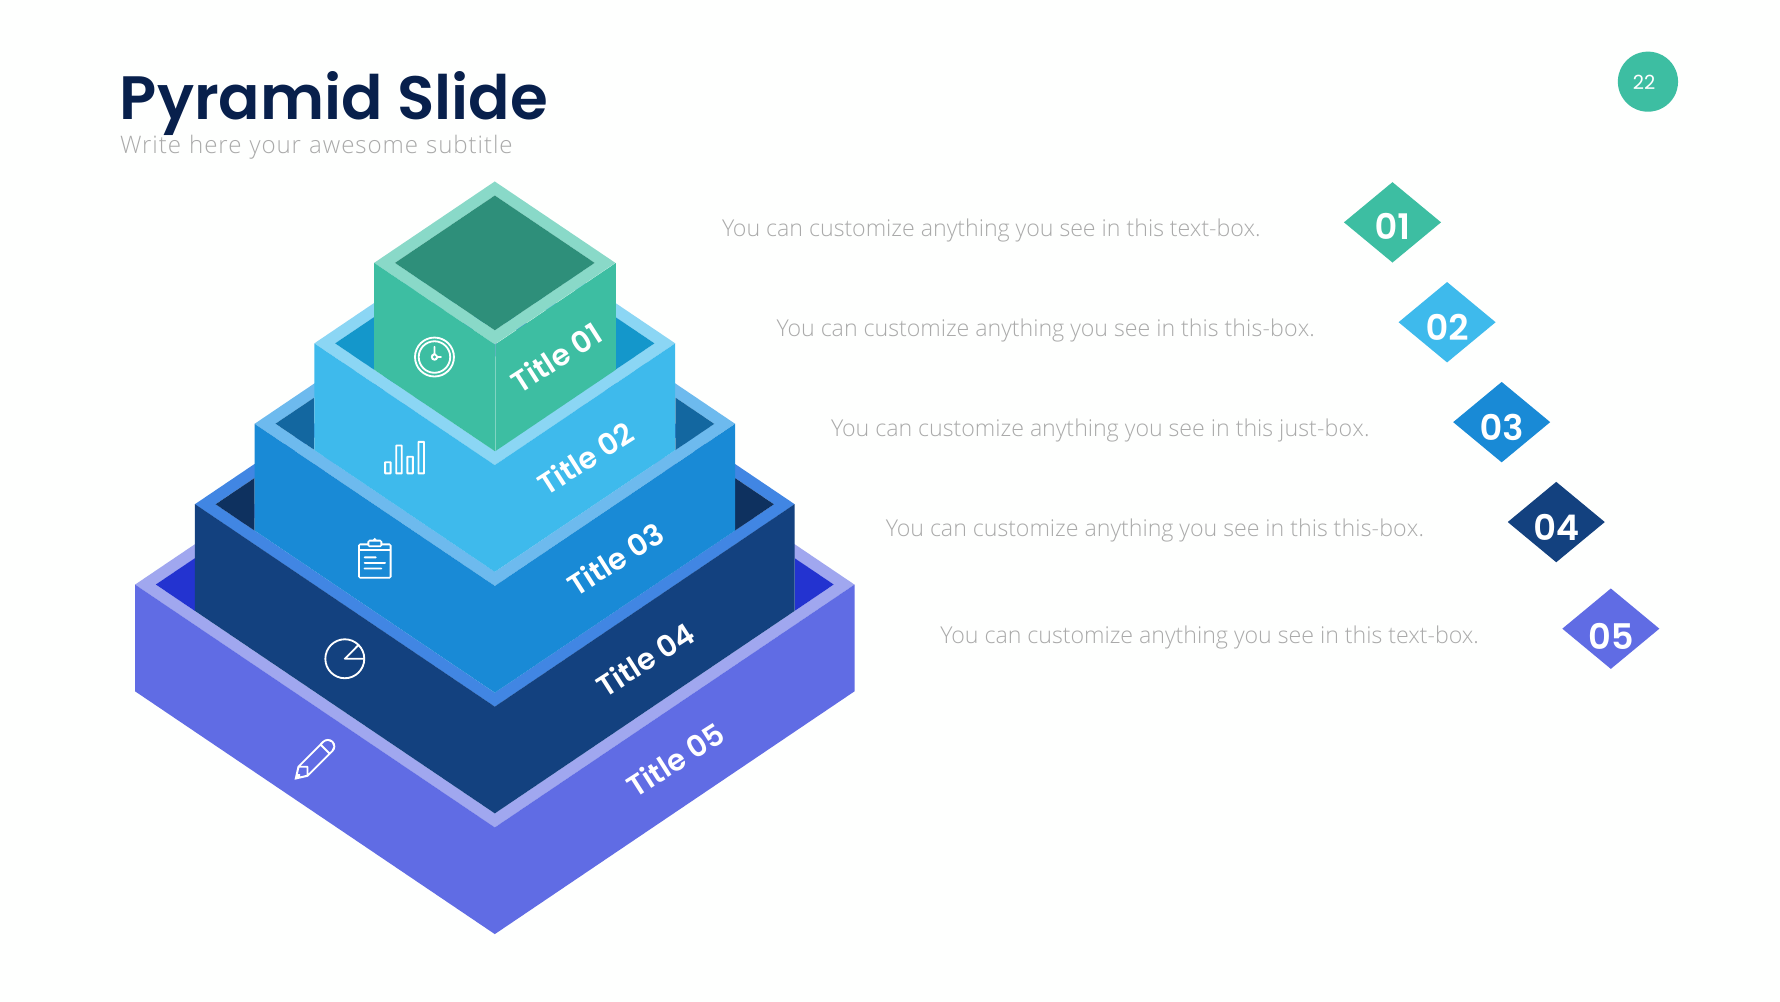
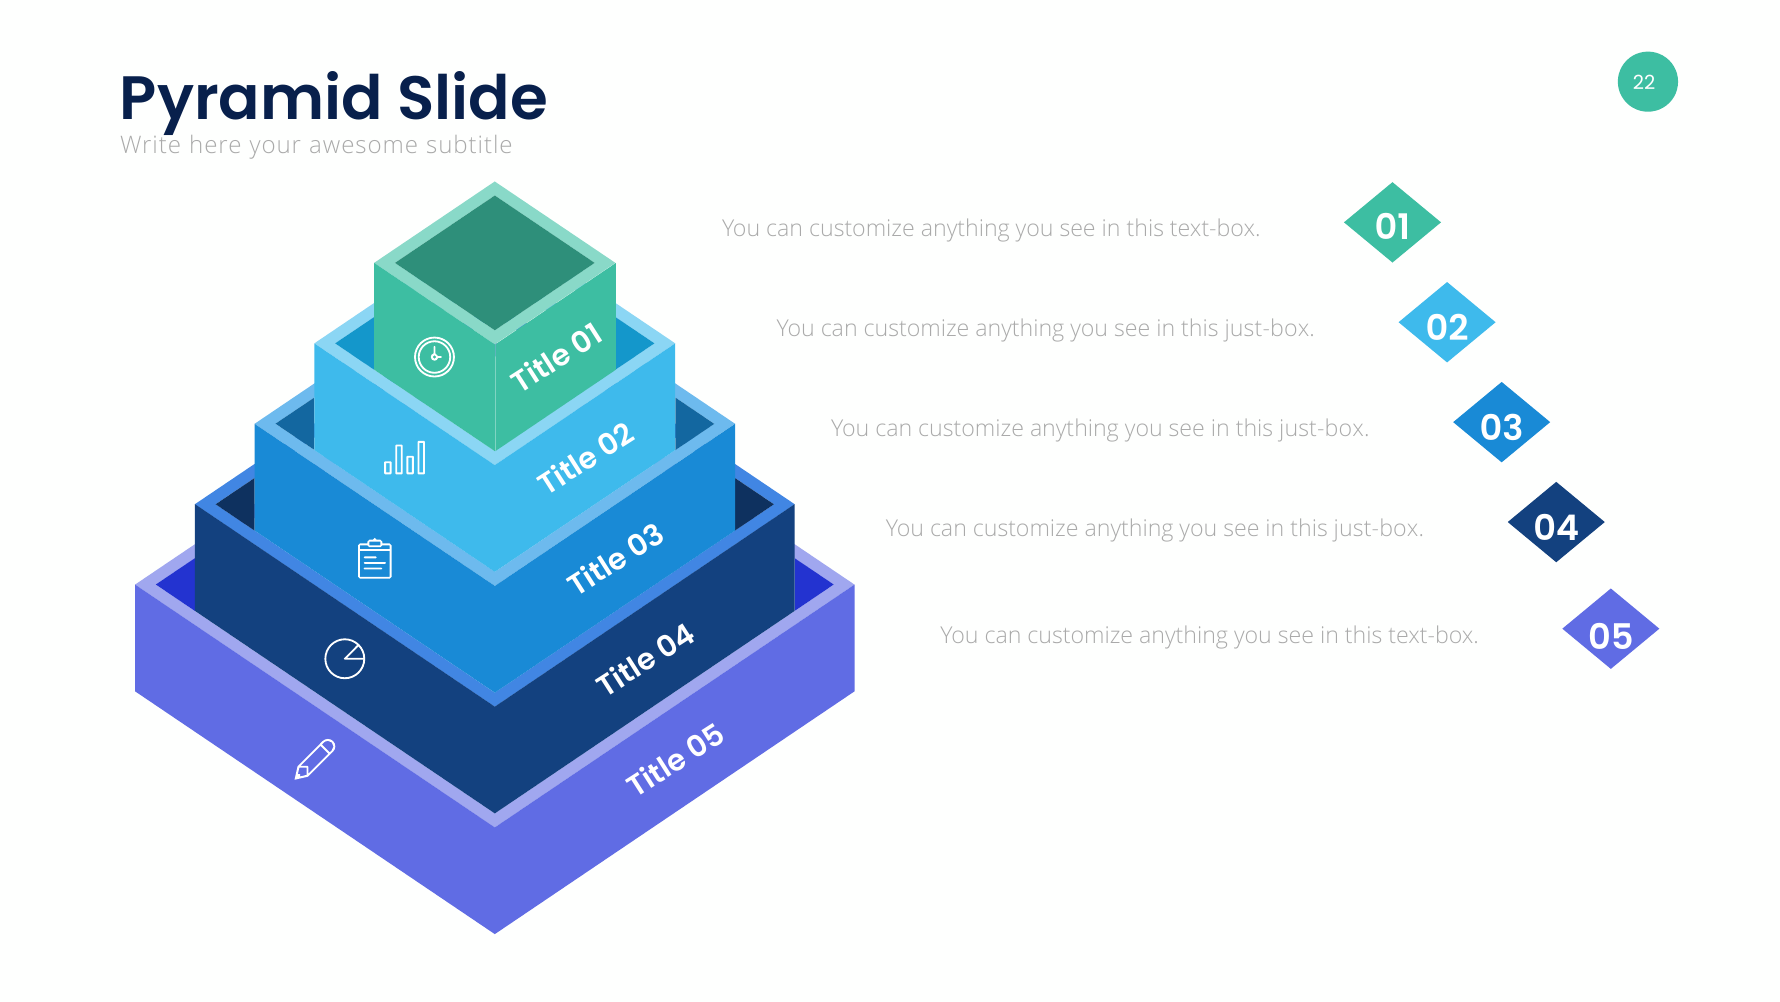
this-box: this-box -> just-box (1270, 329)
this-box: this-box -> just-box (1379, 529)
